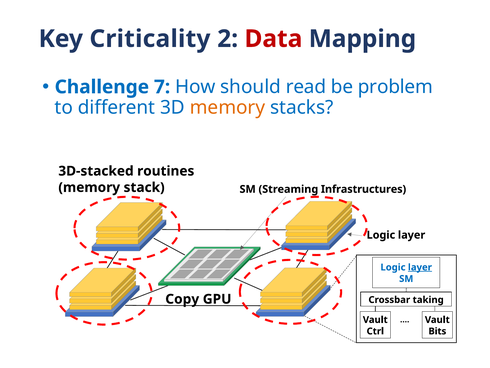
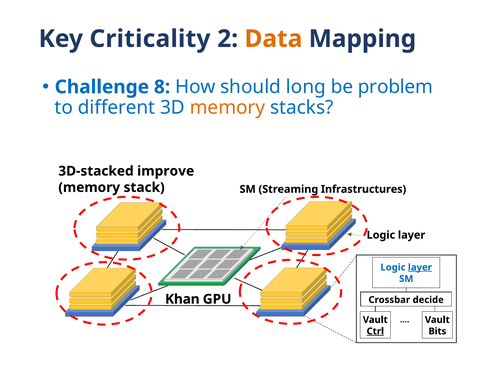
Data colour: red -> orange (273, 39)
7: 7 -> 8 (162, 87)
read: read -> long (306, 87)
routines: routines -> improve (166, 171)
Copy: Copy -> Khan (182, 299)
taking: taking -> decide (428, 299)
Ctrl underline: none -> present (375, 331)
